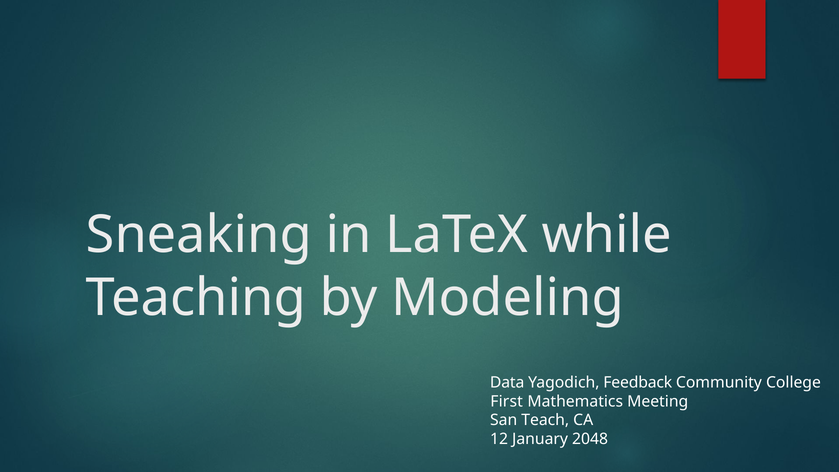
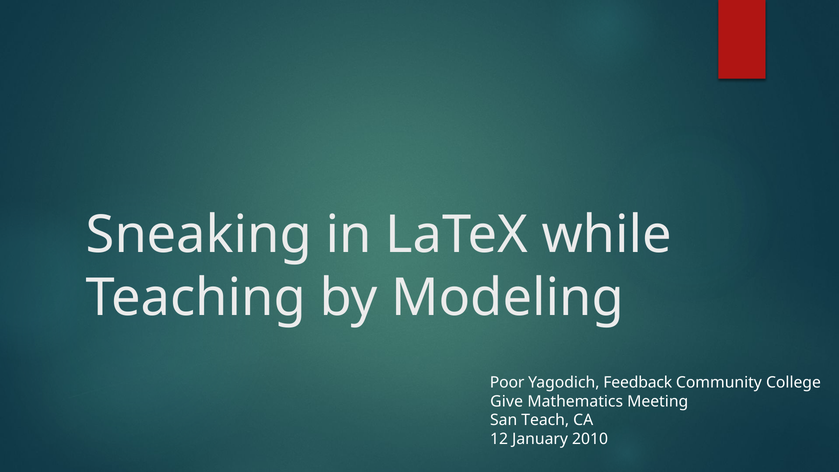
Data: Data -> Poor (507, 382)
First: First -> Give (507, 401)
2048: 2048 -> 2010 (590, 439)
